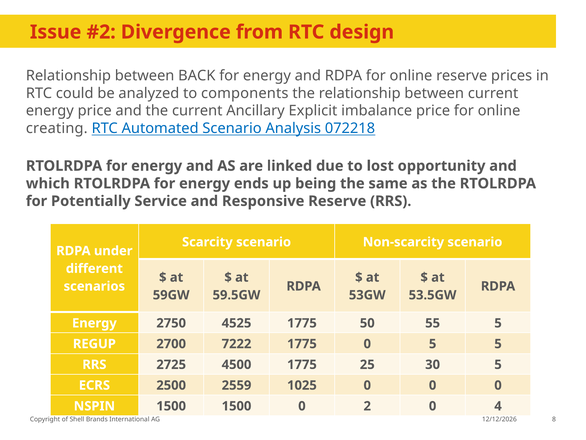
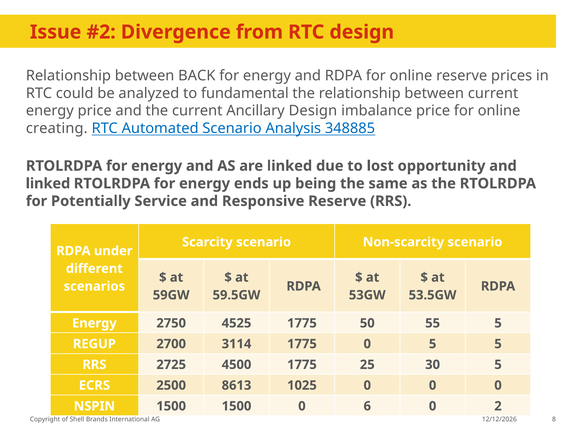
components: components -> fundamental (245, 93)
Ancillary Explicit: Explicit -> Design (313, 111)
072218: 072218 -> 348885 (350, 128)
which: which -> linked (48, 183)
7222: 7222 -> 3114 (237, 344)
2559: 2559 -> 8613 (237, 385)
2: 2 -> 6 (367, 406)
4: 4 -> 2 (498, 406)
